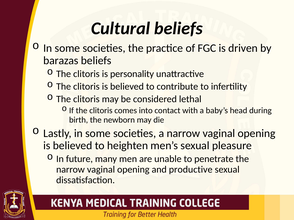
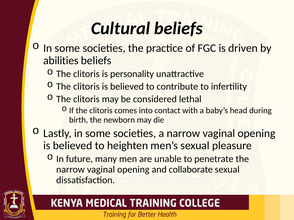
barazas: barazas -> abilities (61, 61)
productive: productive -> collaborate (191, 170)
